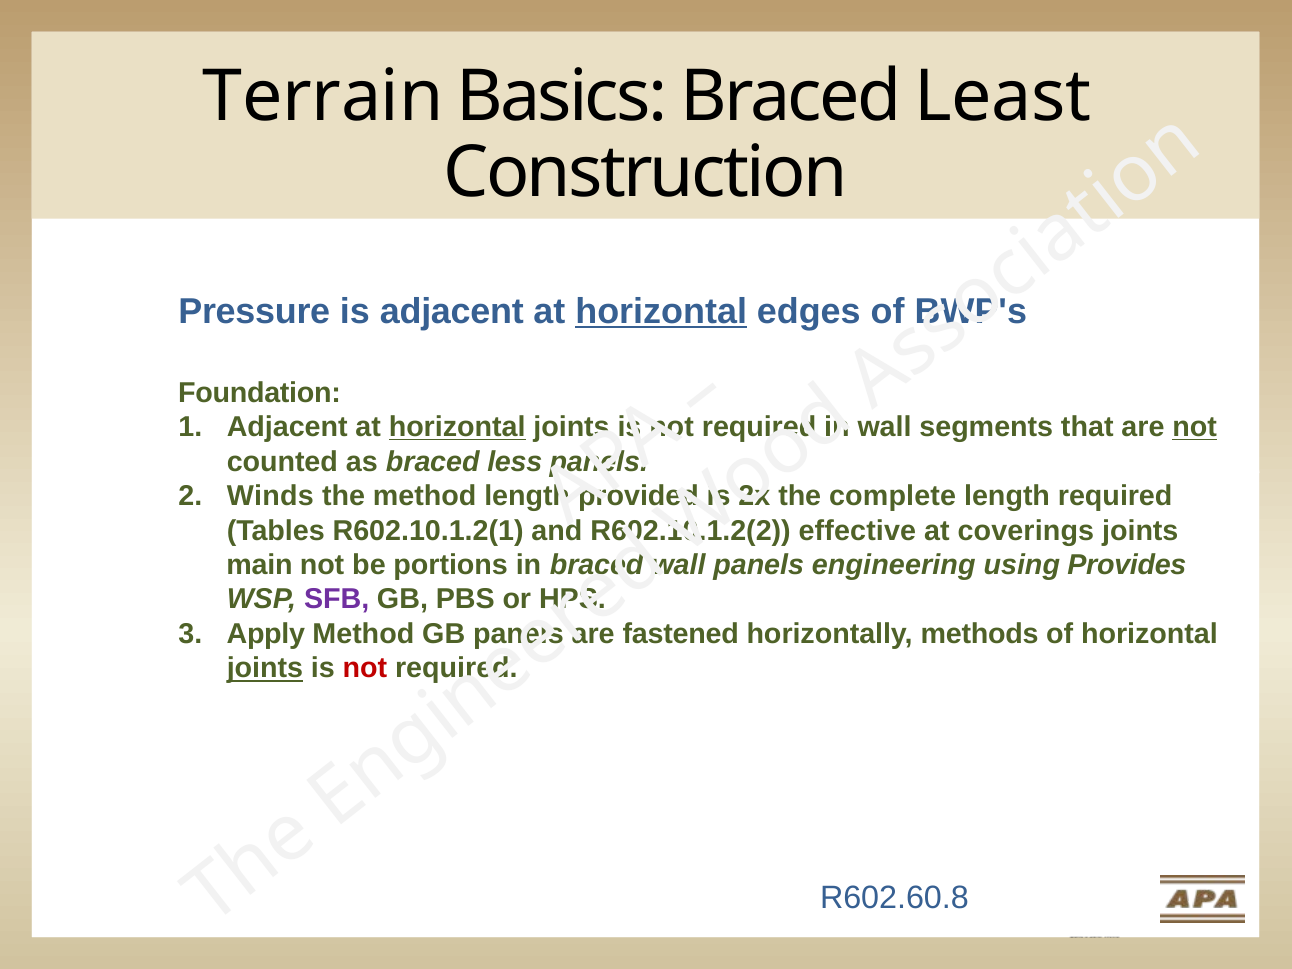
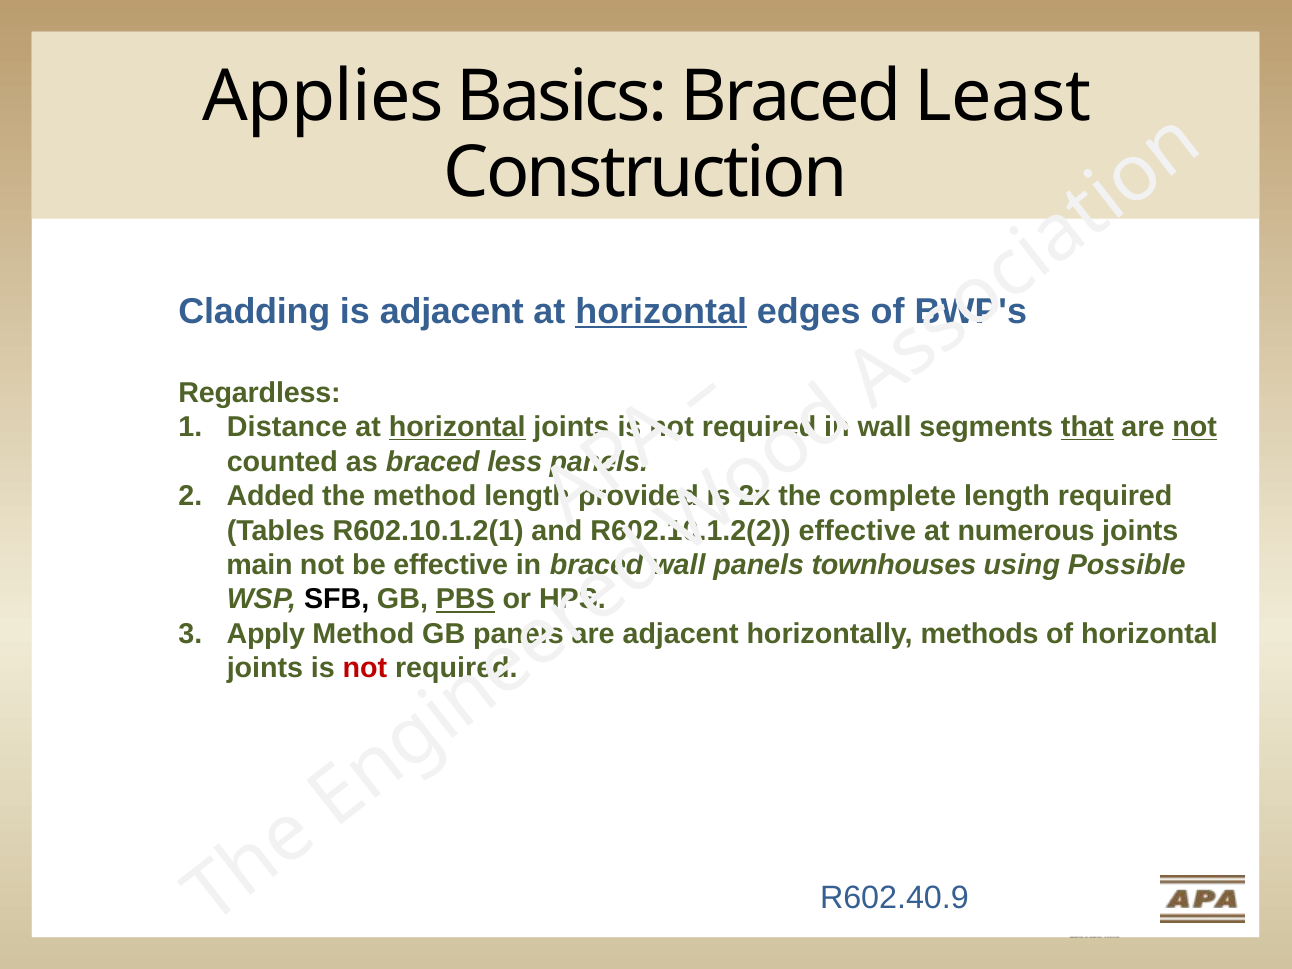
Terrain: Terrain -> Applies (323, 97)
Pressure: Pressure -> Cladding (254, 312)
Foundation: Foundation -> Regardless (259, 393)
Adjacent: Adjacent -> Distance (287, 427)
that underline: none -> present (1087, 427)
Winds: Winds -> Added (271, 496)
coverings: coverings -> numerous (1026, 531)
be portions: portions -> effective (451, 565)
engineering: engineering -> townhouses (894, 565)
Provides: Provides -> Possible (1127, 565)
SFB colour: purple -> black (337, 599)
PBS underline: none -> present (465, 599)
fastened: fastened -> adjacent (681, 634)
joints underline: present -> none (265, 668)
R602.60.8: R602.60.8 -> R602.40.9 (894, 898)
